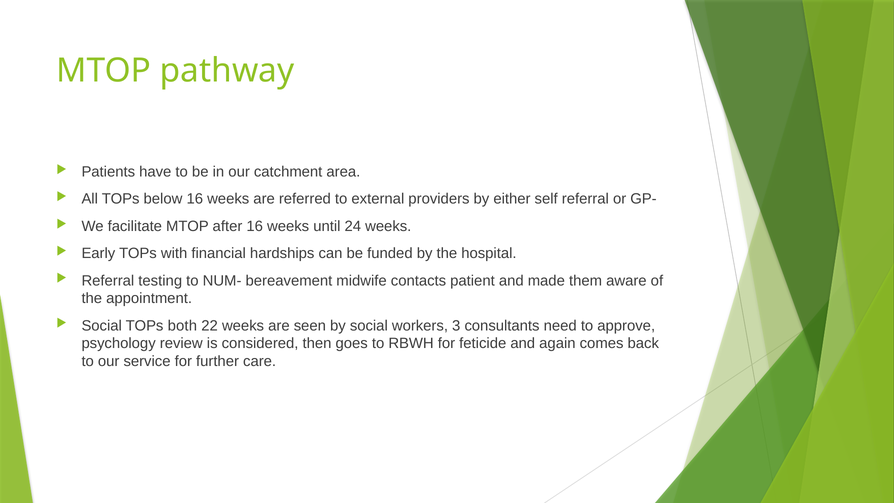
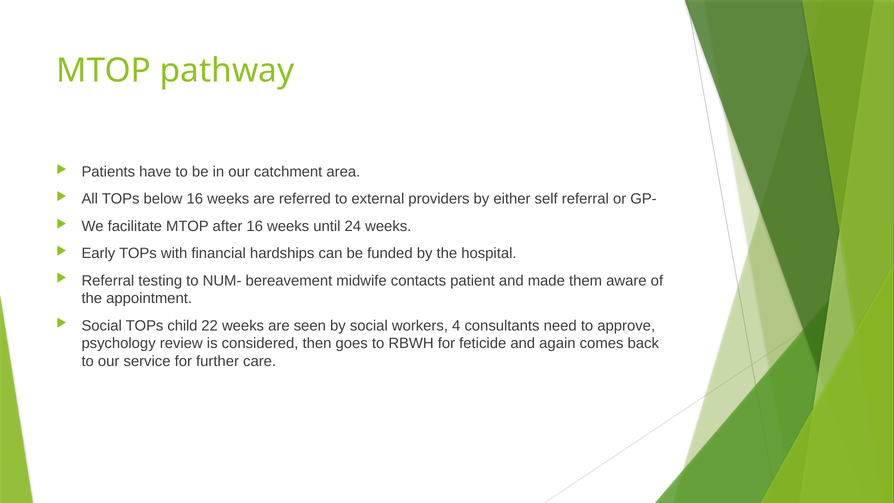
both: both -> child (182, 326)
3: 3 -> 4 (456, 326)
